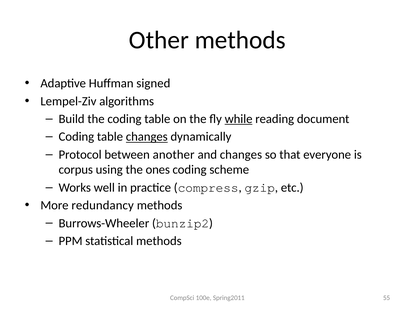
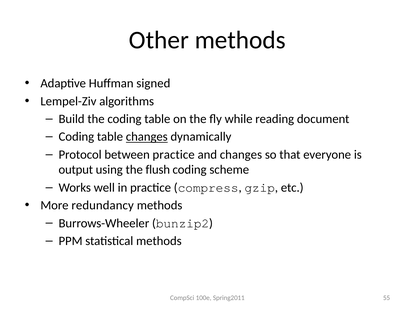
while underline: present -> none (239, 119)
between another: another -> practice (174, 154)
corpus: corpus -> output (76, 169)
ones: ones -> flush (158, 169)
